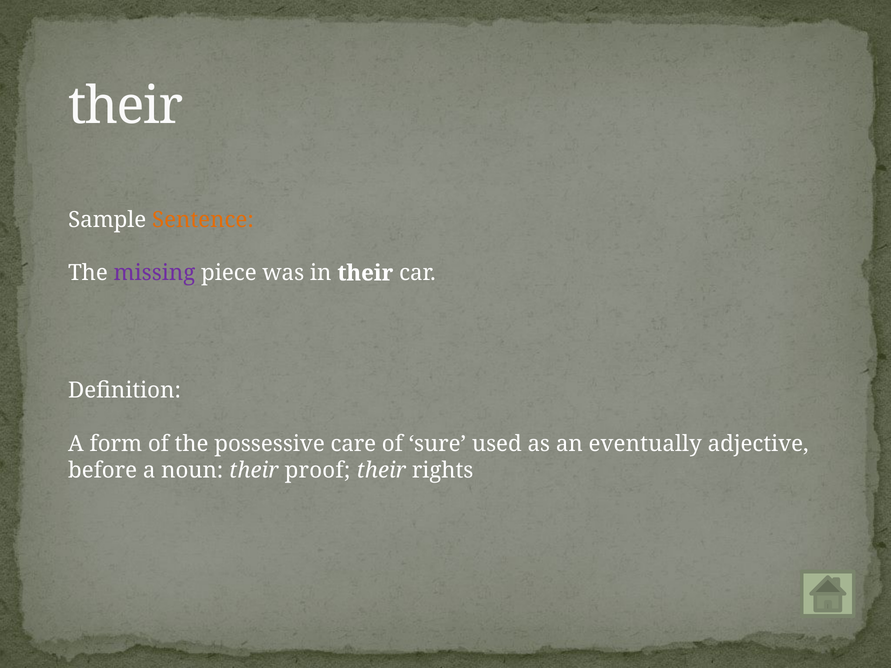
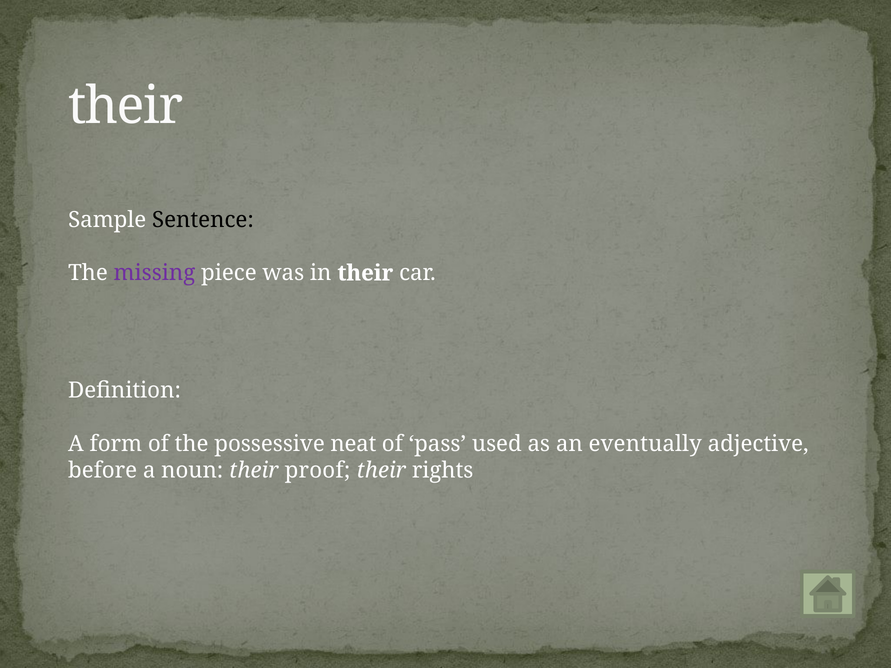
Sentence colour: orange -> black (203, 220)
care: care -> neat (353, 444)
sure: sure -> pass (437, 444)
